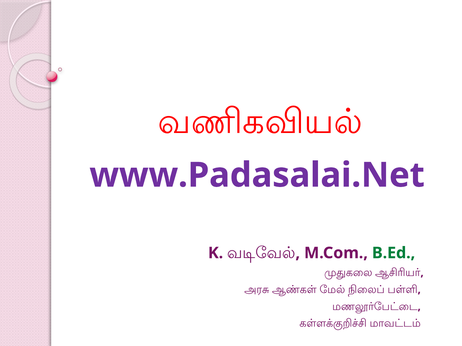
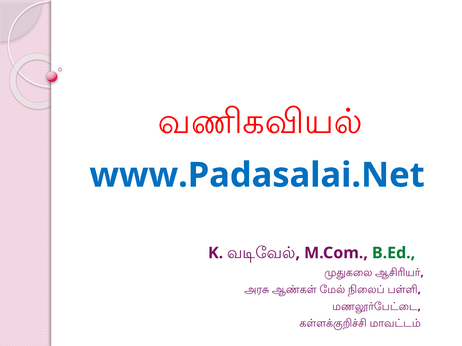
www.Padasalai.Net colour: purple -> blue (257, 175)
